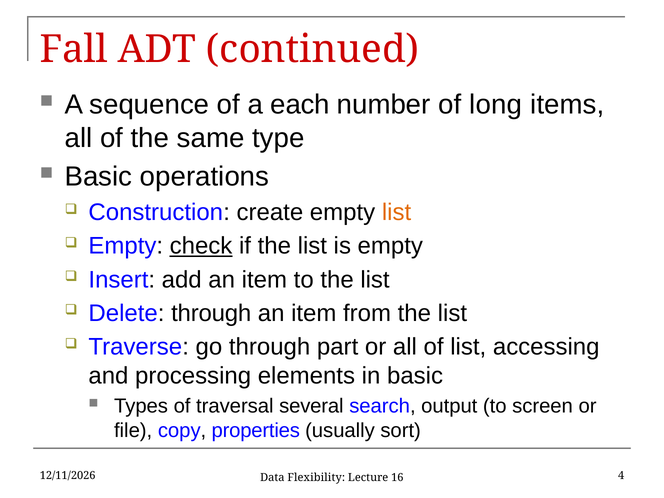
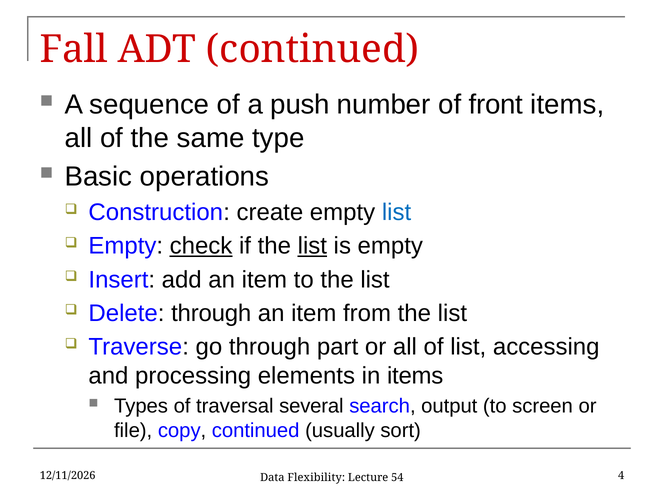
each: each -> push (300, 105)
long: long -> front (496, 105)
list colour: orange -> blue (397, 212)
list underline: none -> present (312, 246)
in basic: basic -> items (415, 376)
copy properties: properties -> continued (256, 430)
16: 16 -> 54 (397, 478)
